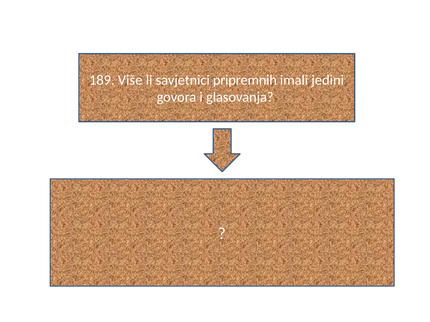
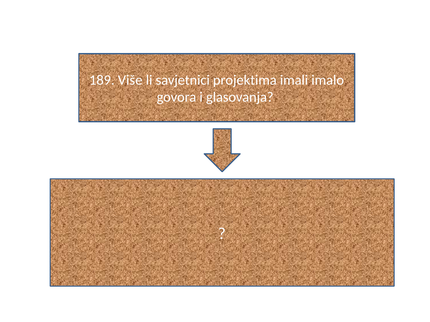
pripremnih: pripremnih -> projektima (245, 80)
jedini: jedini -> imalo (328, 80)
